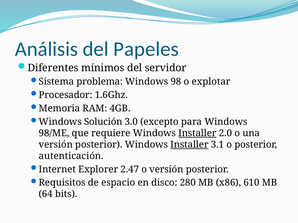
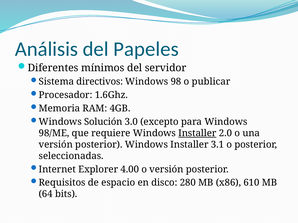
problema: problema -> directivos (100, 82)
explotar: explotar -> publicar (211, 82)
Installer underline: present -> none (189, 145)
autenticación: autenticación -> seleccionadas (71, 156)
2.47: 2.47 -> 4.00 (130, 170)
